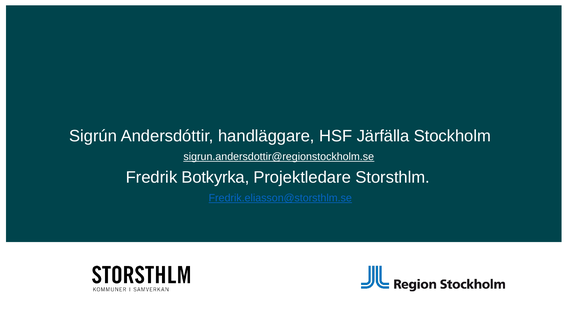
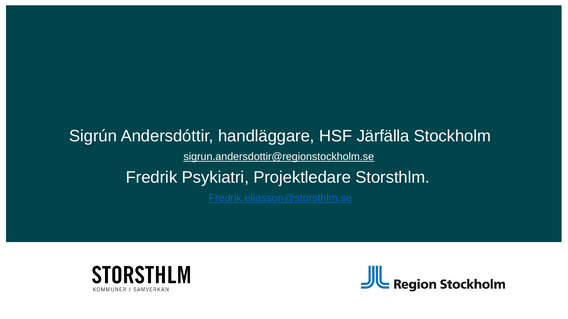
Botkyrka: Botkyrka -> Psykiatri (215, 178)
